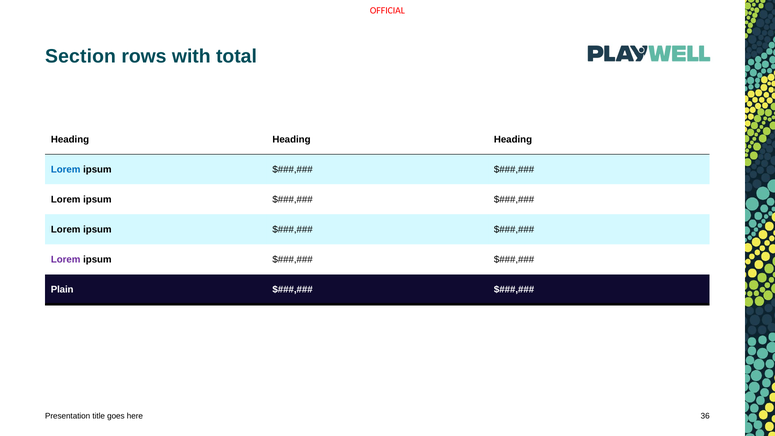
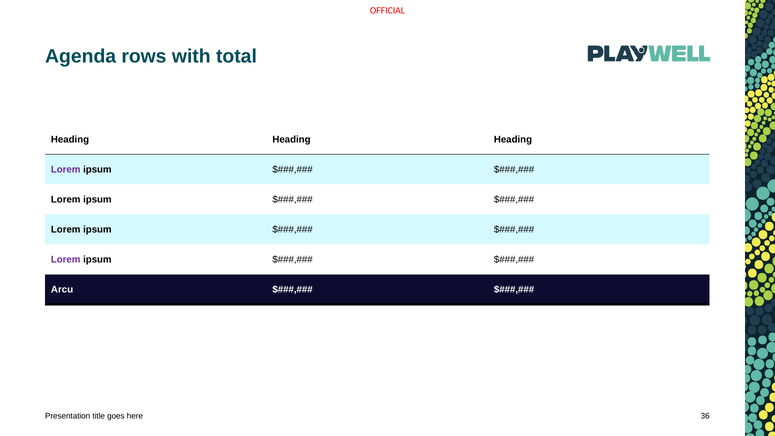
Section: Section -> Agenda (81, 56)
Lorem colour: blue -> purple (66, 169)
Plain: Plain -> Arcu (62, 289)
